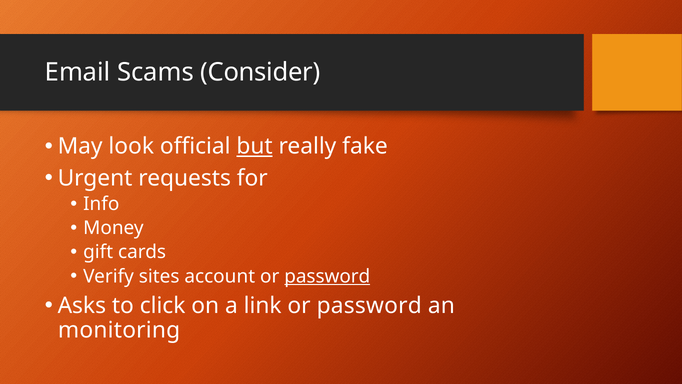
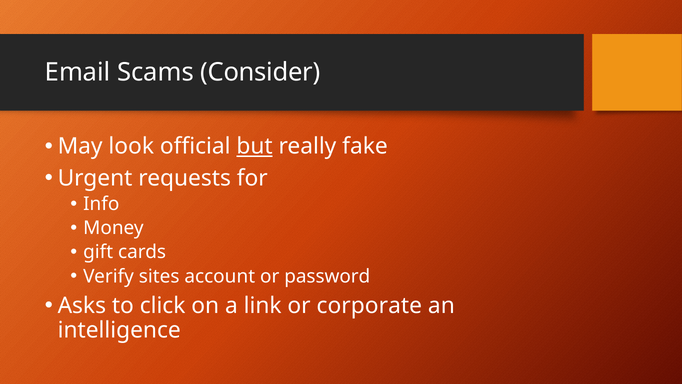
password underline: present -> none (327, 276)
link or password: password -> corporate (369, 306)
monitoring: monitoring -> intelligence (119, 330)
